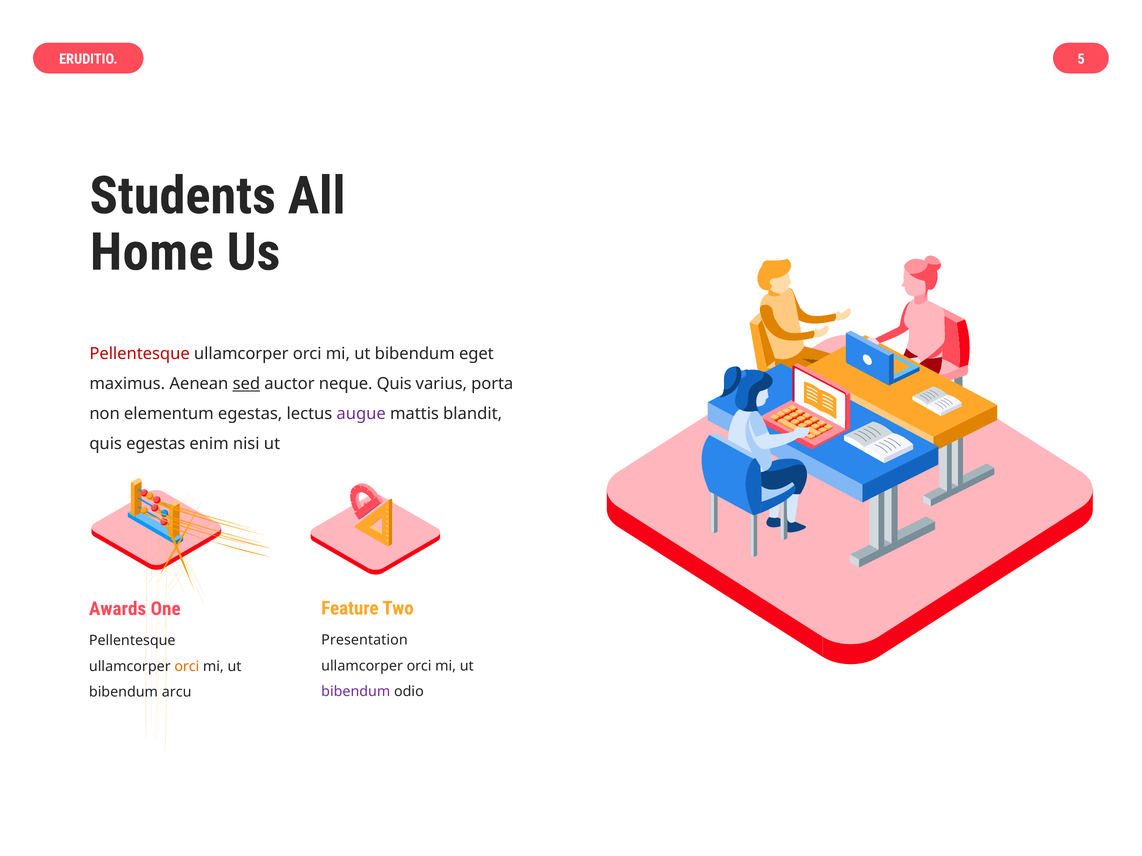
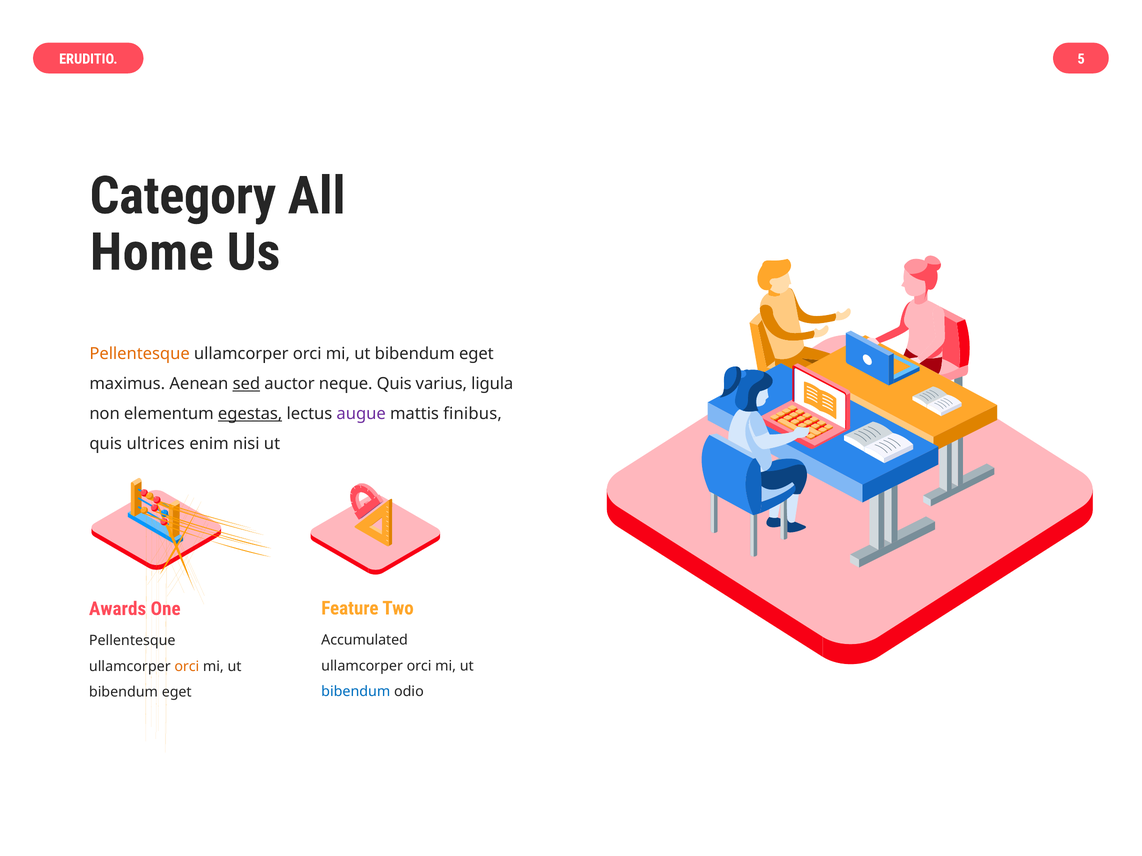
Students: Students -> Category (183, 196)
Pellentesque colour: red -> orange (140, 354)
porta: porta -> ligula (492, 384)
egestas underline: none -> present (250, 414)
blandit: blandit -> finibus (473, 414)
quis egestas: egestas -> ultrices (156, 444)
Presentation: Presentation -> Accumulated (365, 641)
bibendum colour: purple -> blue (356, 692)
arcu: arcu -> eget (177, 693)
